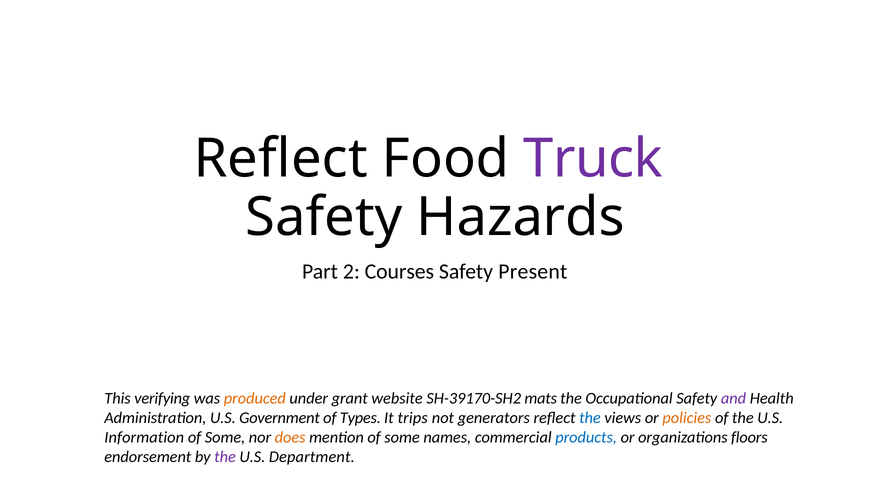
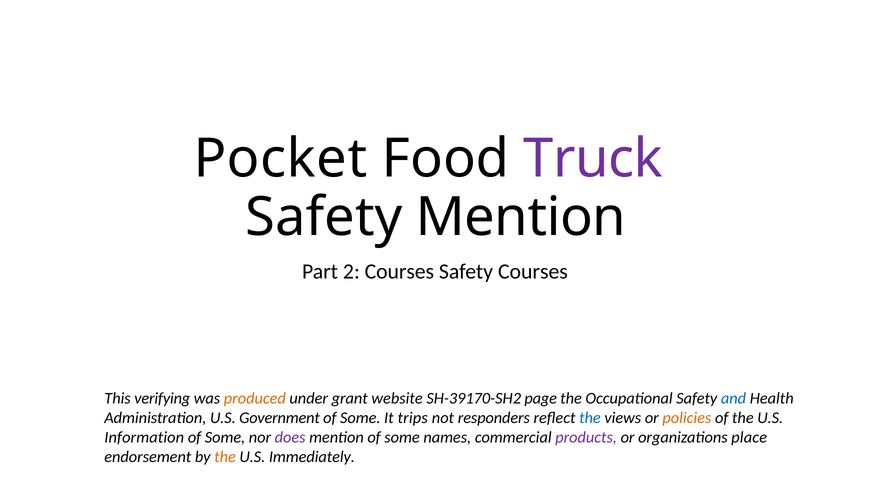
Reflect: Reflect -> Pocket (280, 159)
Safety Hazards: Hazards -> Mention (521, 217)
Safety Present: Present -> Courses (533, 272)
mats: mats -> page (541, 399)
and colour: purple -> blue (734, 399)
Types: Types -> Some (360, 418)
generators: generators -> responders (494, 418)
does colour: orange -> purple (290, 438)
products colour: blue -> purple (586, 438)
floors: floors -> place (749, 438)
the colour: purple -> orange (225, 457)
Department: Department -> Immediately (312, 457)
